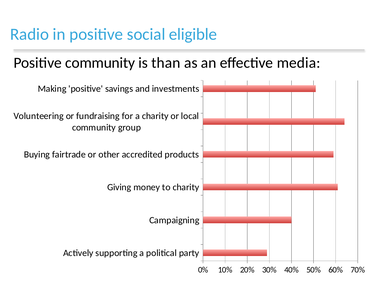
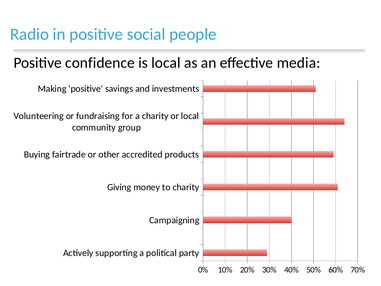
eligible: eligible -> people (193, 34)
Positive community: community -> confidence (100, 63)
is than: than -> local (166, 63)
